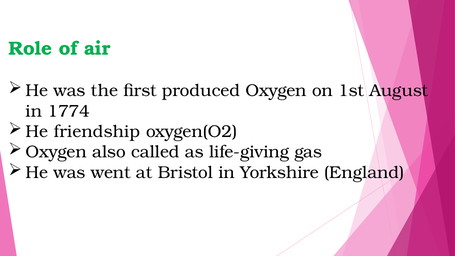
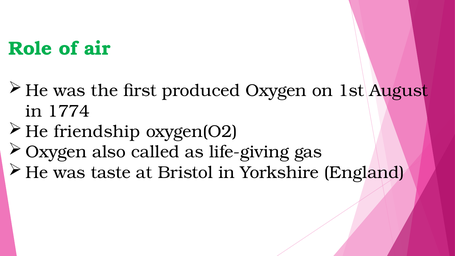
went: went -> taste (111, 172)
